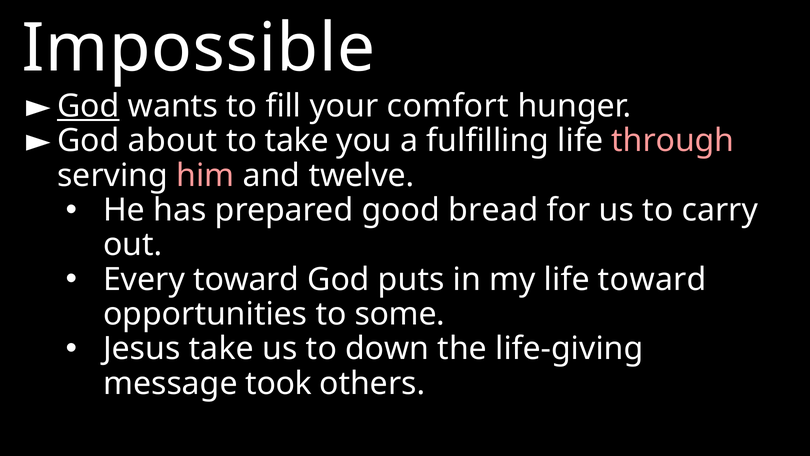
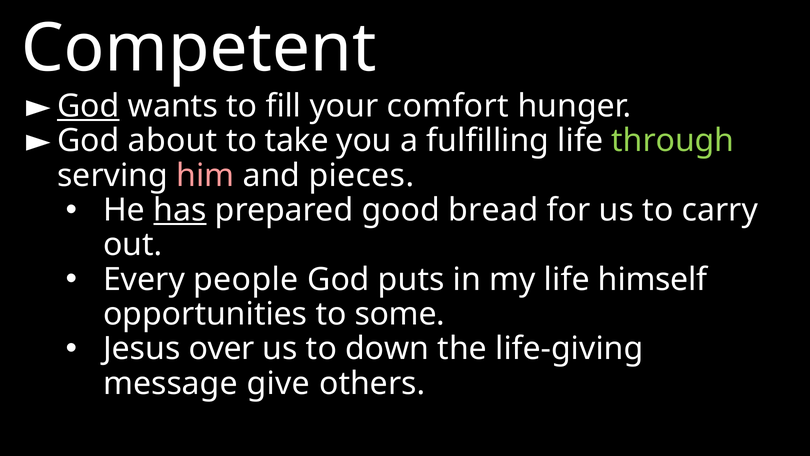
Impossible: Impossible -> Competent (199, 48)
through colour: pink -> light green (673, 141)
twelve: twelve -> pieces (361, 175)
has underline: none -> present (180, 210)
Every toward: toward -> people (246, 279)
life toward: toward -> himself (653, 279)
Jesus take: take -> over (222, 349)
took: took -> give (278, 383)
